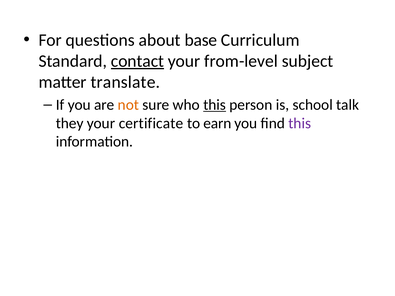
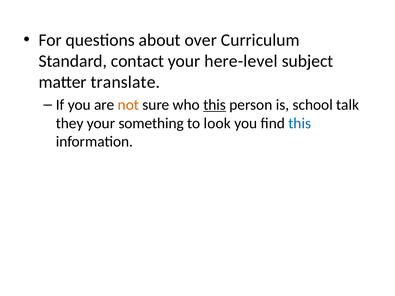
base: base -> over (201, 40)
contact underline: present -> none (137, 61)
from-level: from-level -> here-level (241, 61)
certificate: certificate -> something (151, 123)
earn: earn -> look (217, 123)
this colour: purple -> blue (300, 123)
